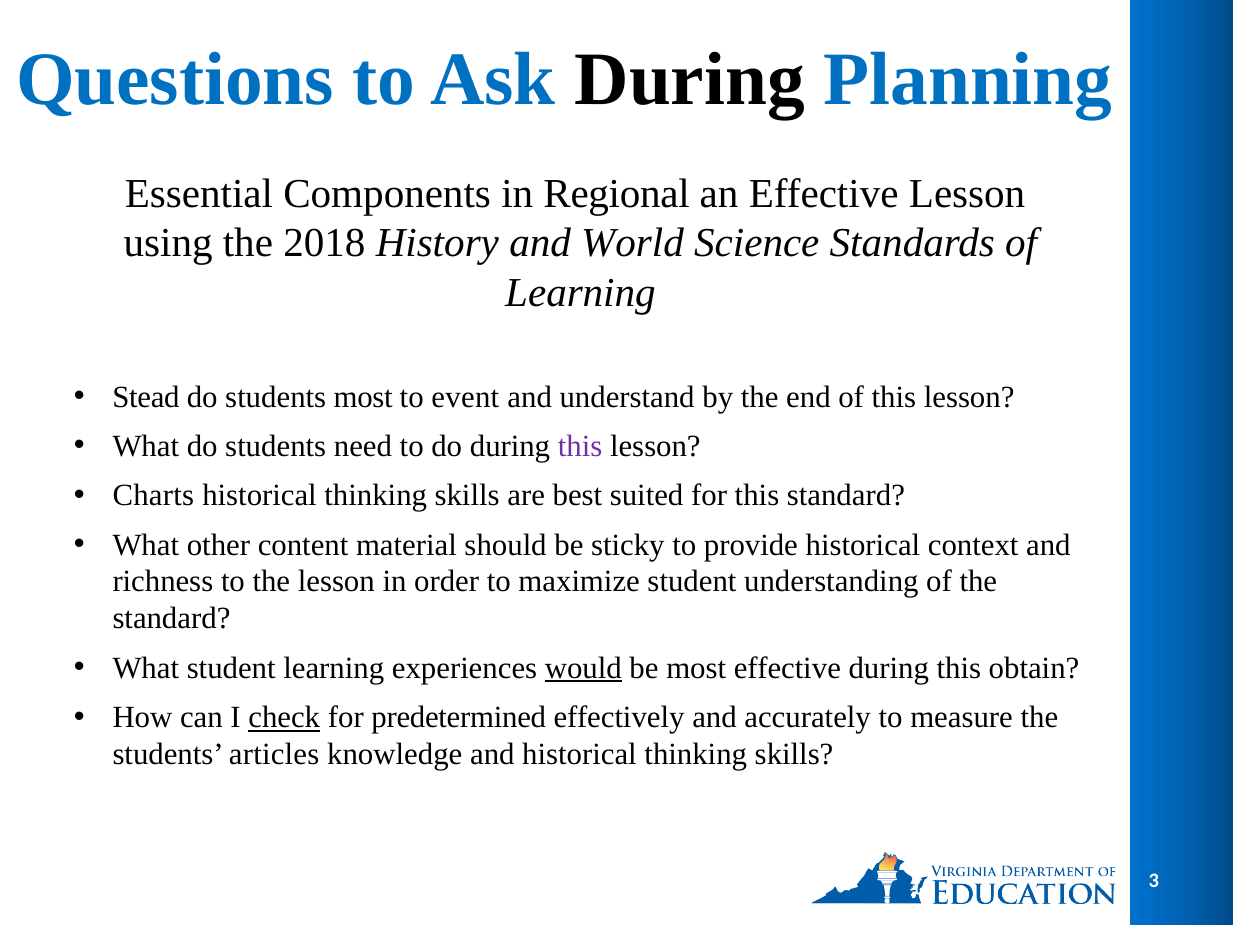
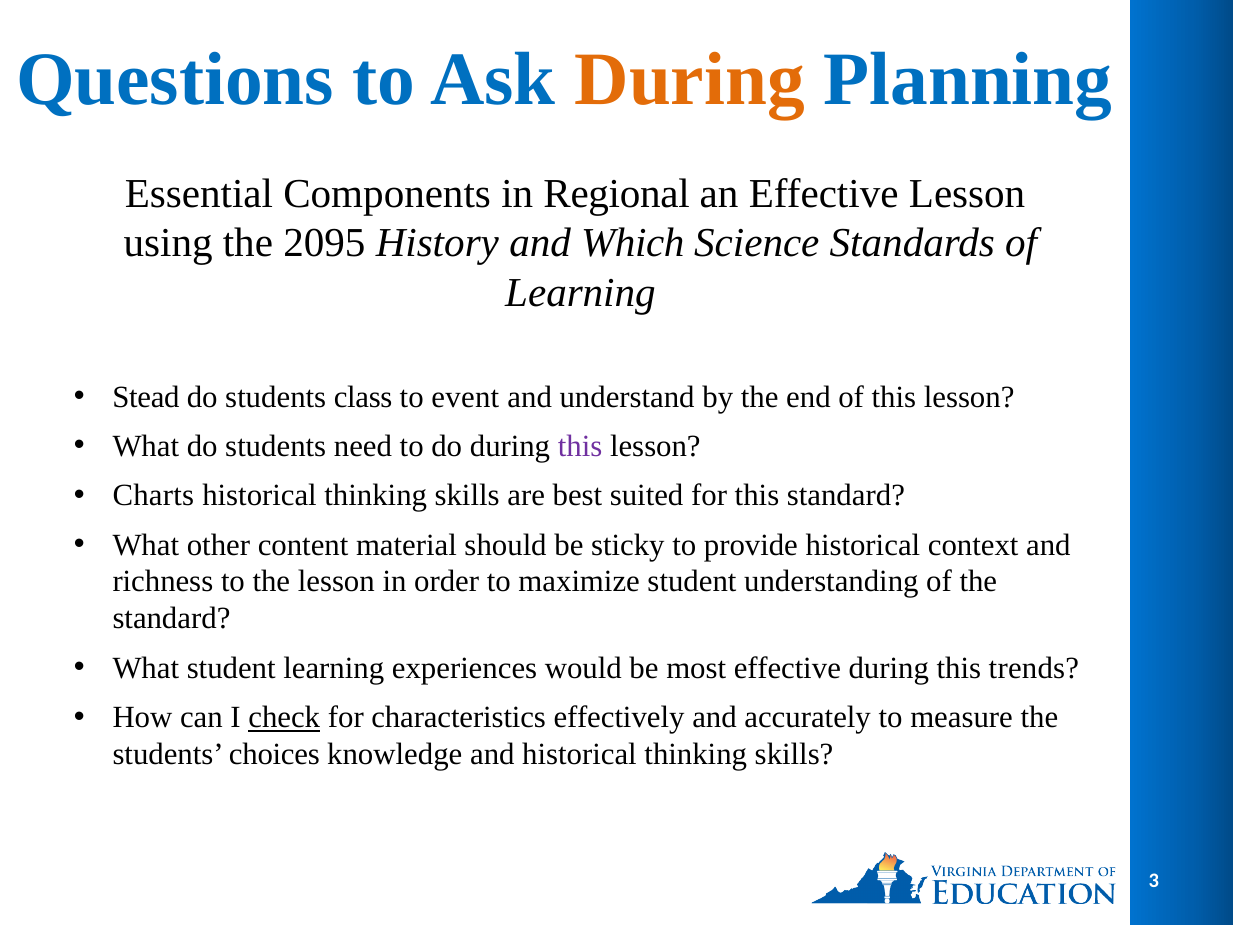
During colour: black -> orange (690, 79)
2018: 2018 -> 2095 (324, 243)
World: World -> Which (633, 243)
students most: most -> class (363, 397)
would underline: present -> none (583, 668)
obtain: obtain -> trends (1034, 668)
predetermined: predetermined -> characteristics (459, 717)
articles: articles -> choices (274, 754)
